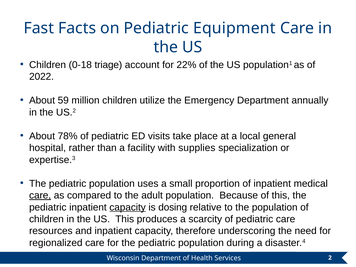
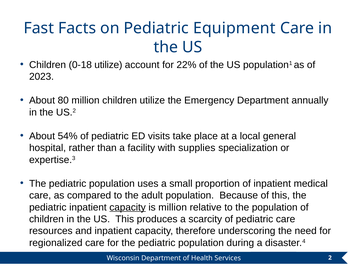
0-18 triage: triage -> utilize (108, 65)
2022: 2022 -> 2023 (42, 77)
59: 59 -> 80 (63, 100)
78%: 78% -> 54% (68, 136)
care underline: present -> none (40, 195)
is dosing: dosing -> million (173, 207)
